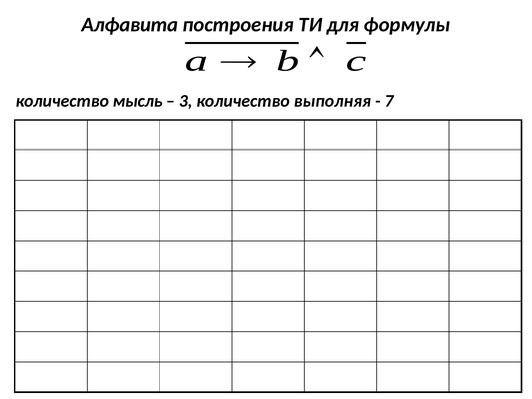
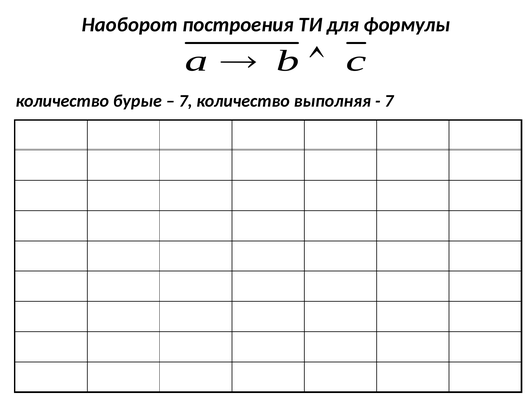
Алфавита: Алфавита -> Наоборот (130, 25)
мысль: мысль -> бурые (137, 101)
3: 3 -> 7 (186, 101)
